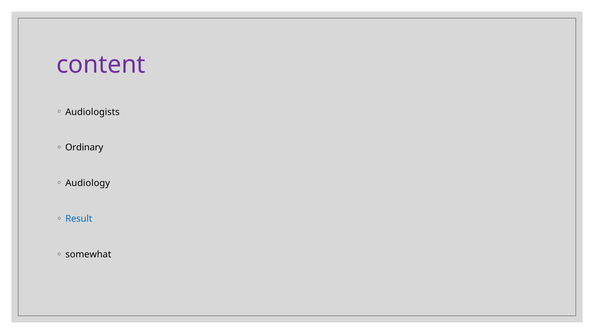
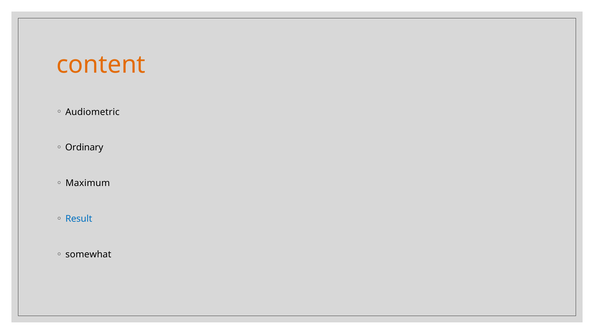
content colour: purple -> orange (101, 65)
Audiologists: Audiologists -> Audiometric (92, 112)
Audiology: Audiology -> Maximum (88, 183)
